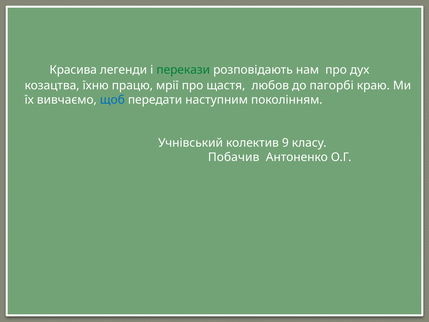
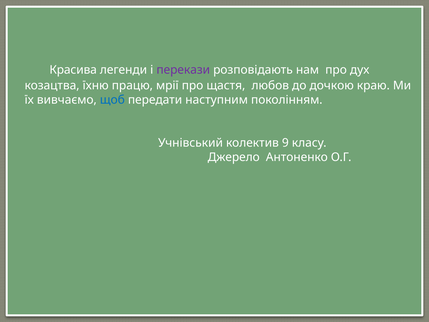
перекази colour: green -> purple (183, 70)
пагорбі: пагорбі -> дочкою (332, 85)
Побачив: Побачив -> Джерело (234, 157)
